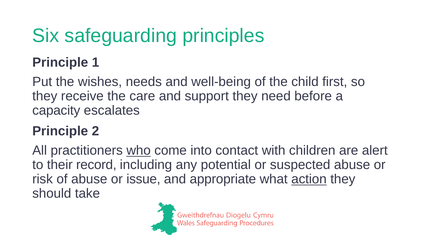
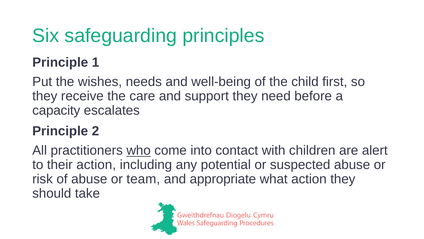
their record: record -> action (96, 165)
issue: issue -> team (143, 179)
action underline: present -> none (309, 179)
